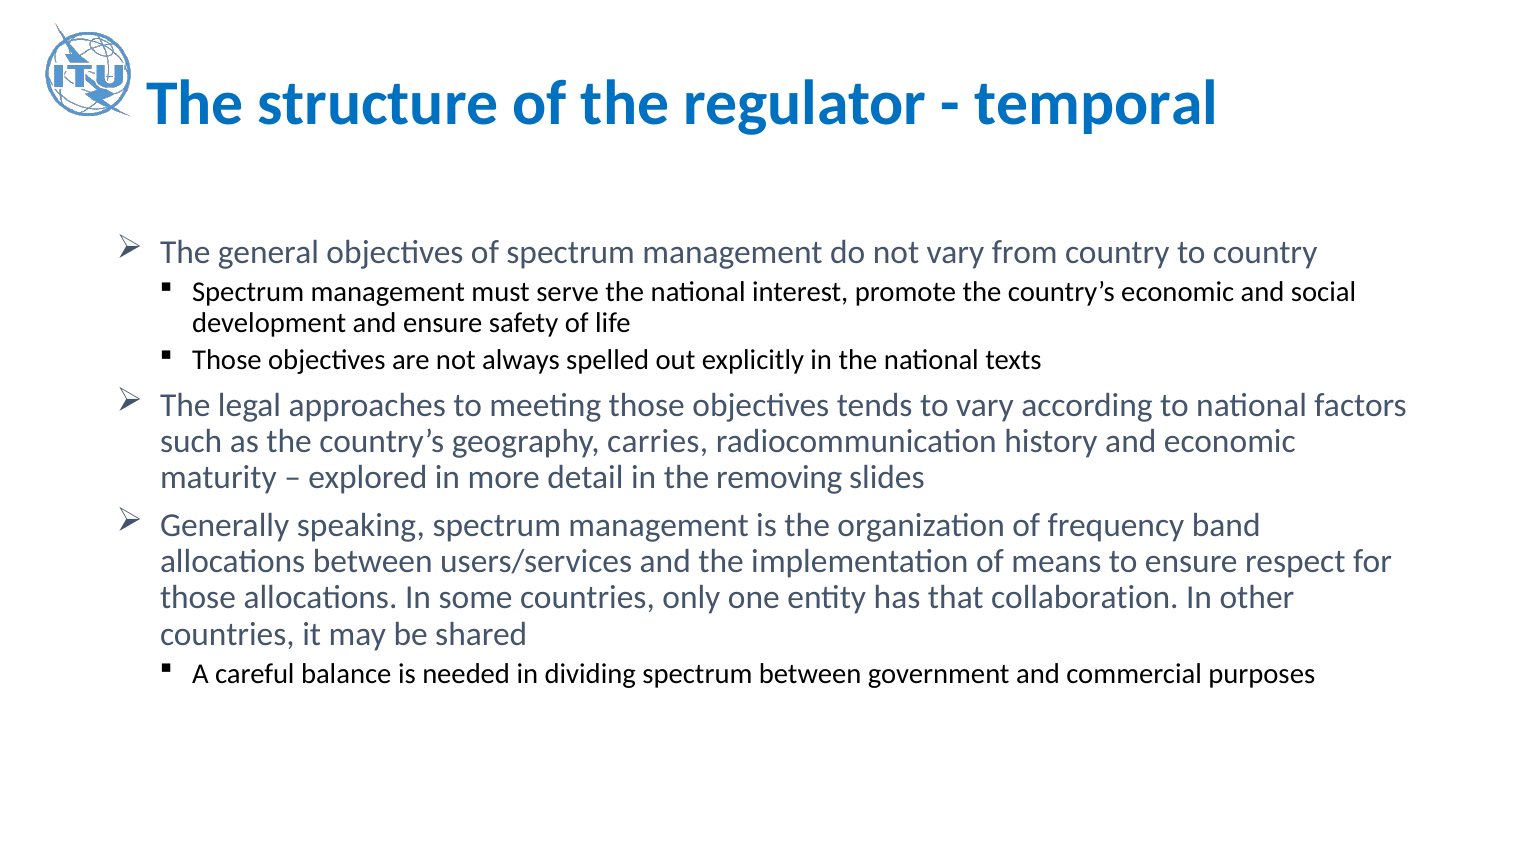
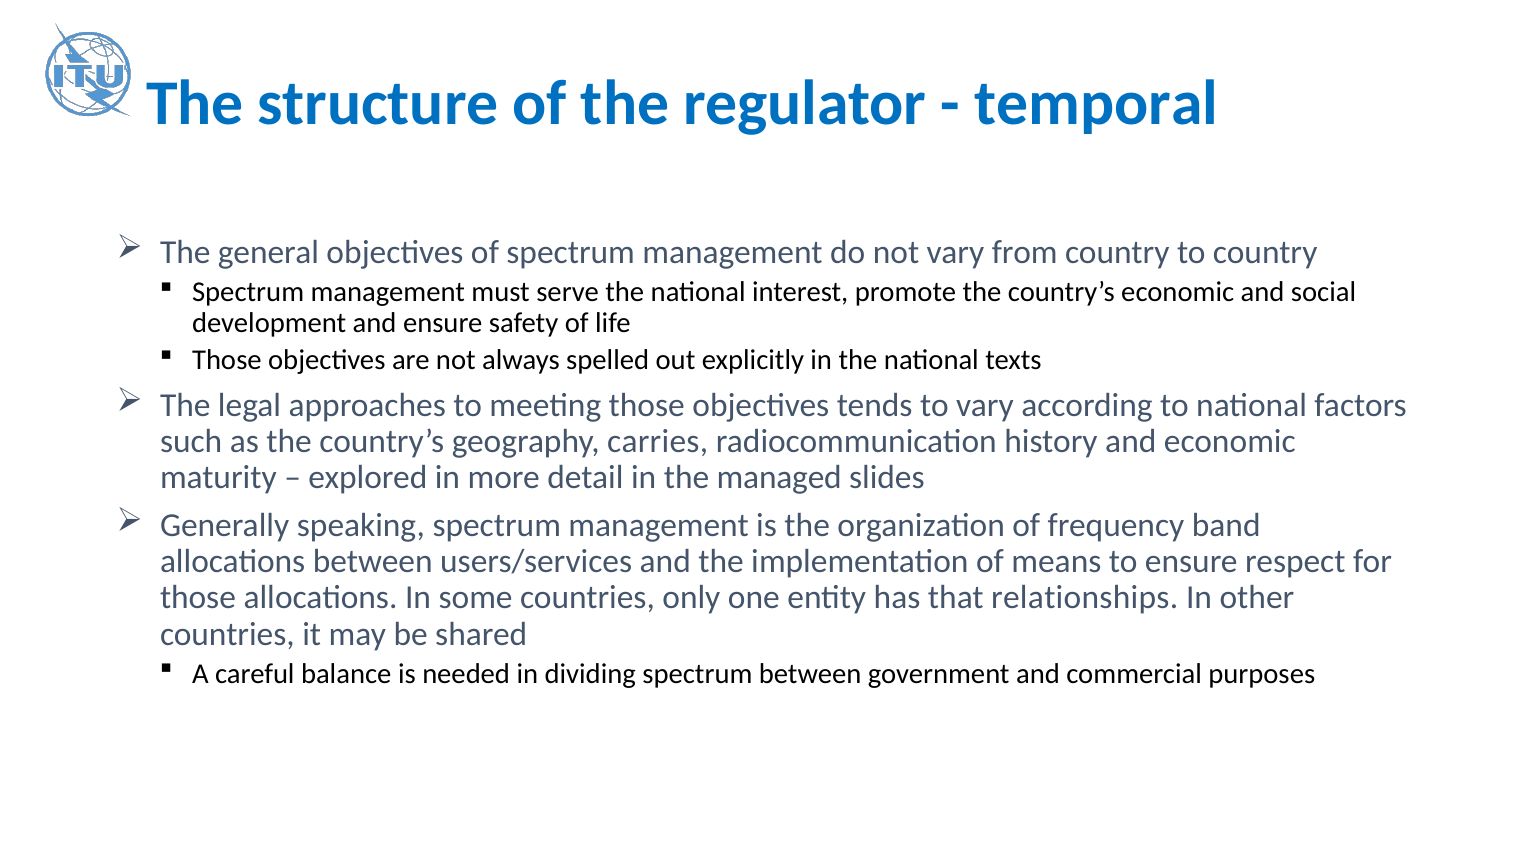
removing: removing -> managed (779, 478)
collaboration: collaboration -> relationships (1085, 598)
